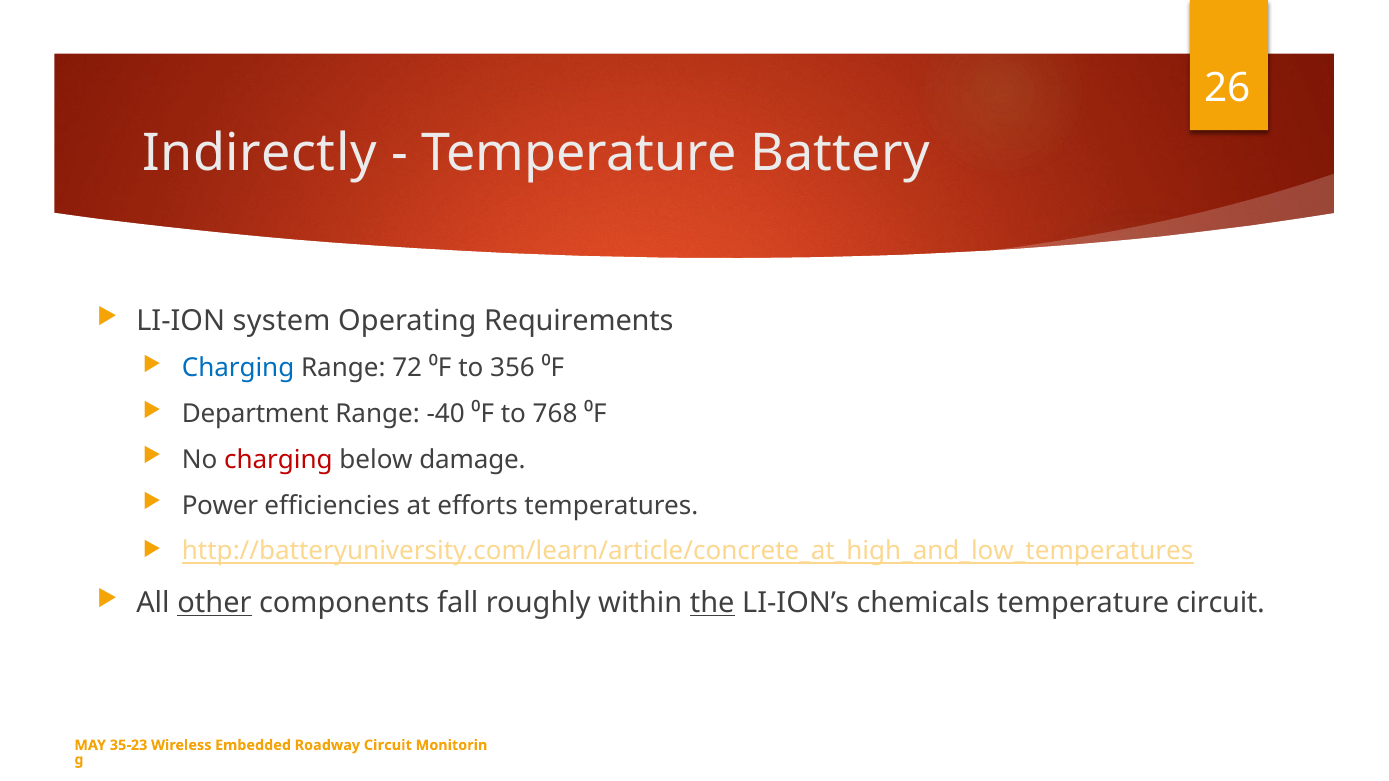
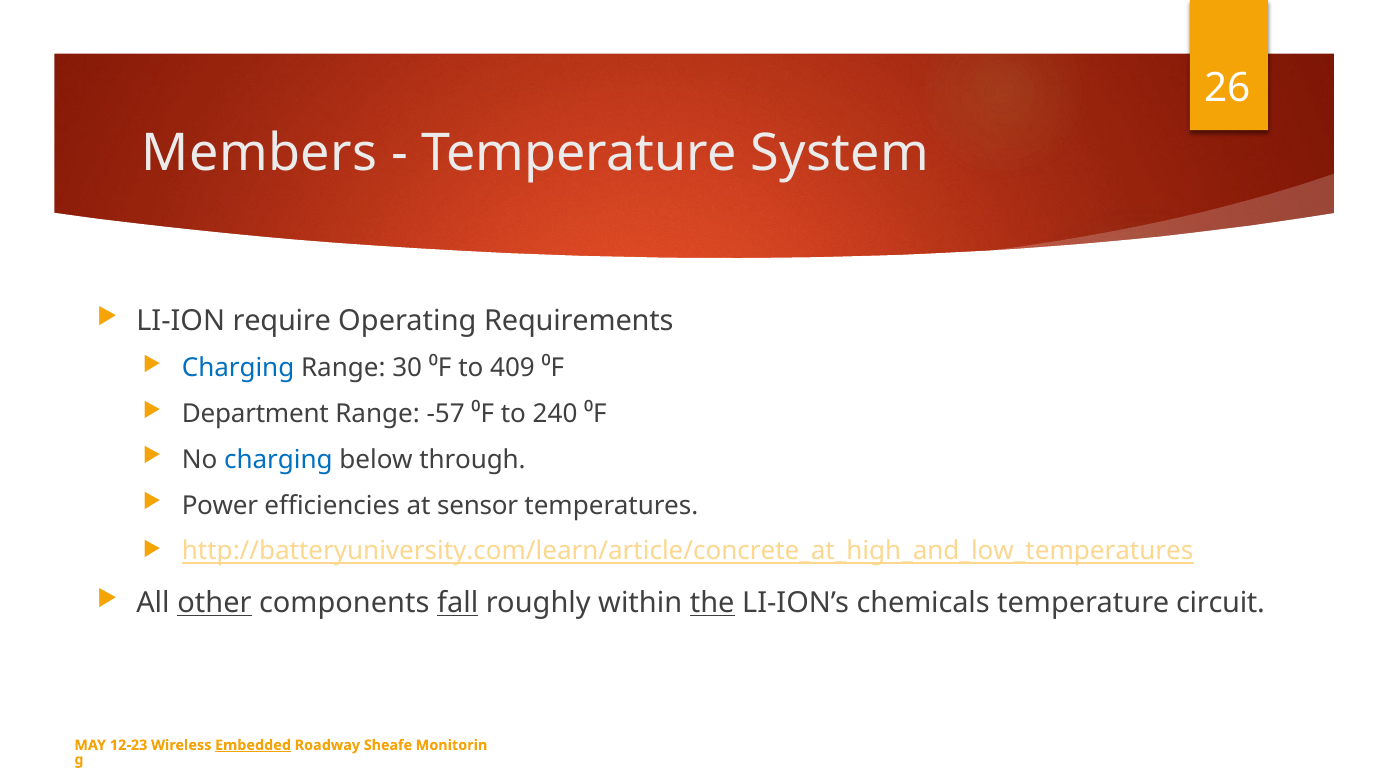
Indirectly: Indirectly -> Members (260, 153)
Battery: Battery -> System (840, 153)
system: system -> require (282, 321)
72: 72 -> 30 (407, 368)
356: 356 -> 409 (512, 368)
-40: -40 -> -57 (446, 414)
768: 768 -> 240 (555, 414)
charging colour: red -> blue (278, 460)
damage: damage -> through (472, 460)
efforts: efforts -> sensor (478, 506)
fall underline: none -> present (458, 603)
35-23: 35-23 -> 12-23 (129, 745)
Embedded underline: none -> present (253, 745)
Roadway Circuit: Circuit -> Sheafe (388, 745)
